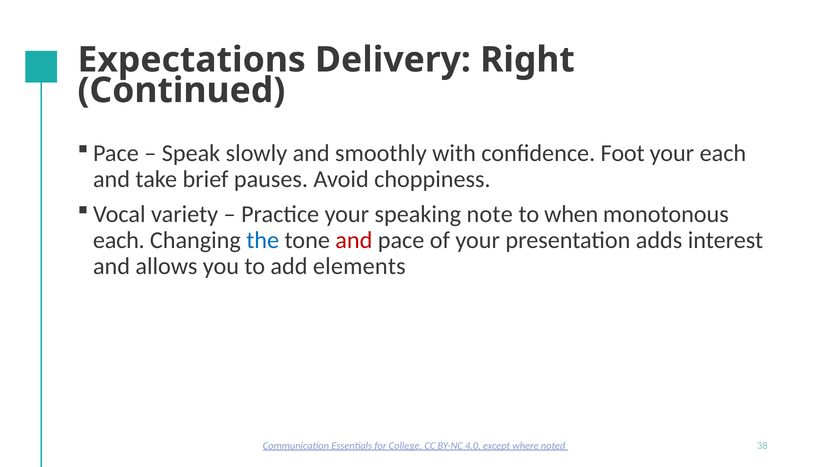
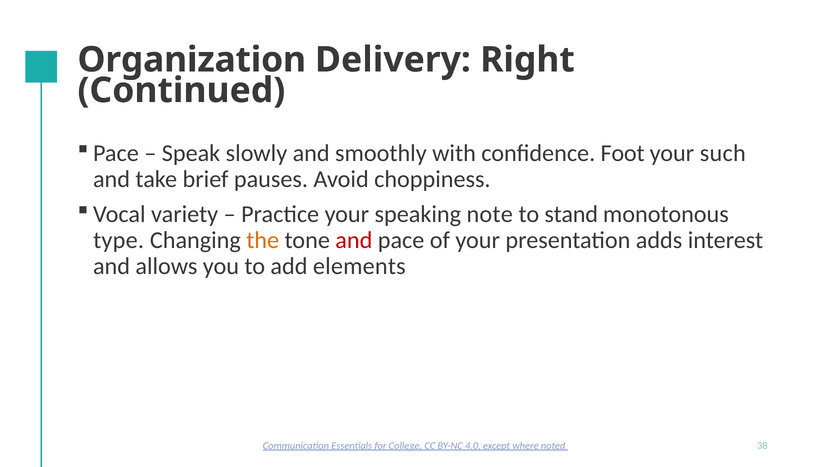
Expectations: Expectations -> Organization (192, 60)
your each: each -> such (723, 153)
when: when -> stand (571, 214)
each: each -> type (119, 240)
the colour: blue -> orange (263, 240)
